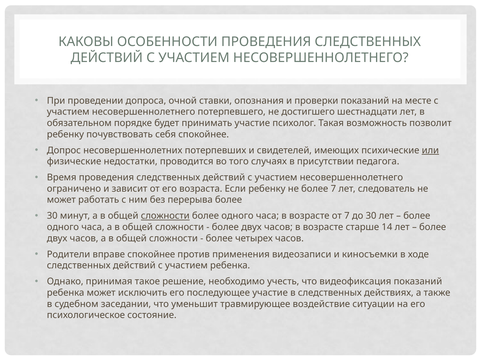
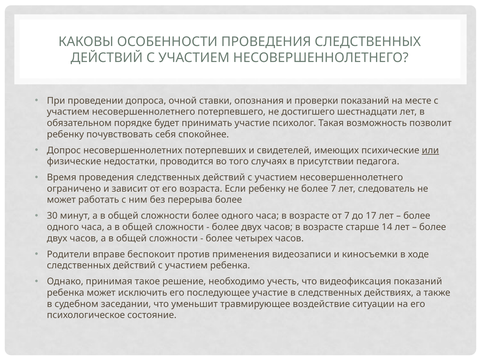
сложности underline: present -> none (165, 216)
до 30: 30 -> 17 (371, 216)
вправе спокойнее: спокойнее -> беспокоит (151, 255)
